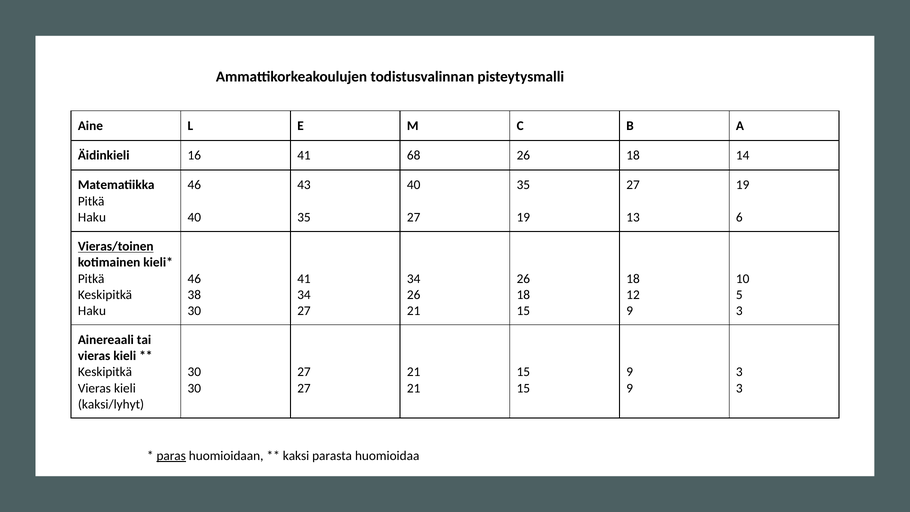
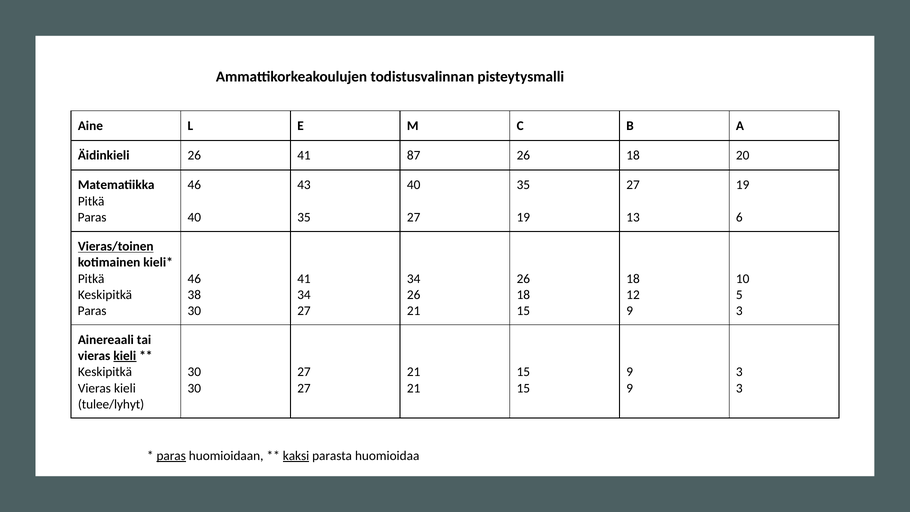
Äidinkieli 16: 16 -> 26 (194, 155)
68: 68 -> 87 (414, 155)
14: 14 -> 20 (743, 155)
Haku: Haku -> Paras (92, 217)
Haku: Haku -> Paras (92, 311)
kieli underline: none -> present (125, 356)
kaksi/lyhyt: kaksi/lyhyt -> tulee/lyhyt (111, 404)
kaksi underline: none -> present (296, 456)
